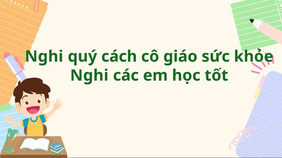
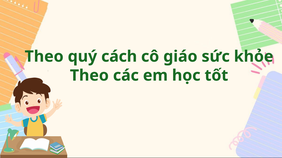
Nghị: Nghị -> Theo (44, 57)
Nghị: Nghị -> Theo (89, 76)
